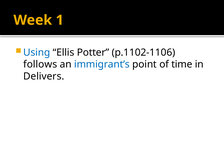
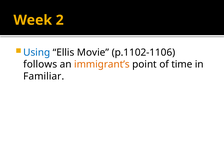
1: 1 -> 2 (60, 20)
Potter: Potter -> Movie (93, 52)
immigrant’s colour: blue -> orange (102, 64)
Delivers: Delivers -> Familiar (44, 76)
